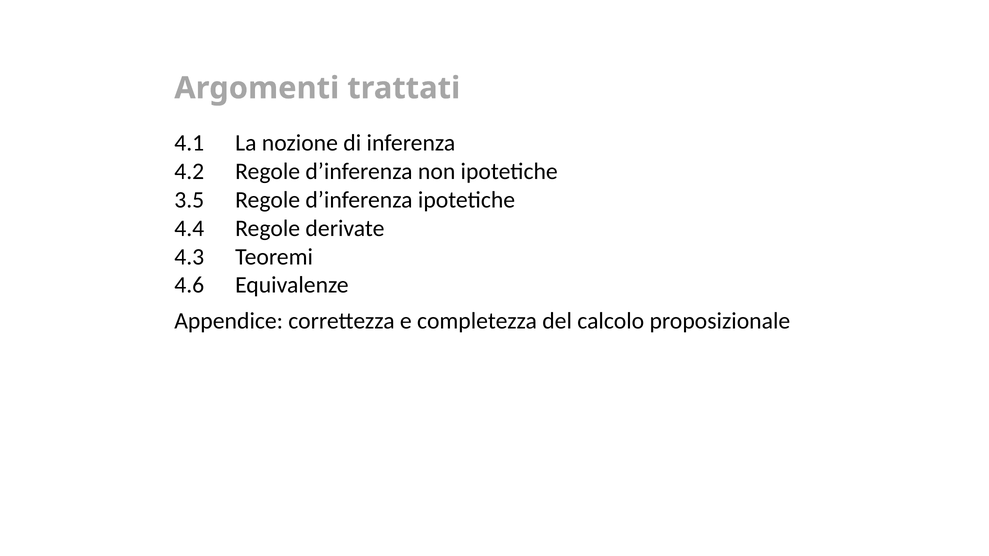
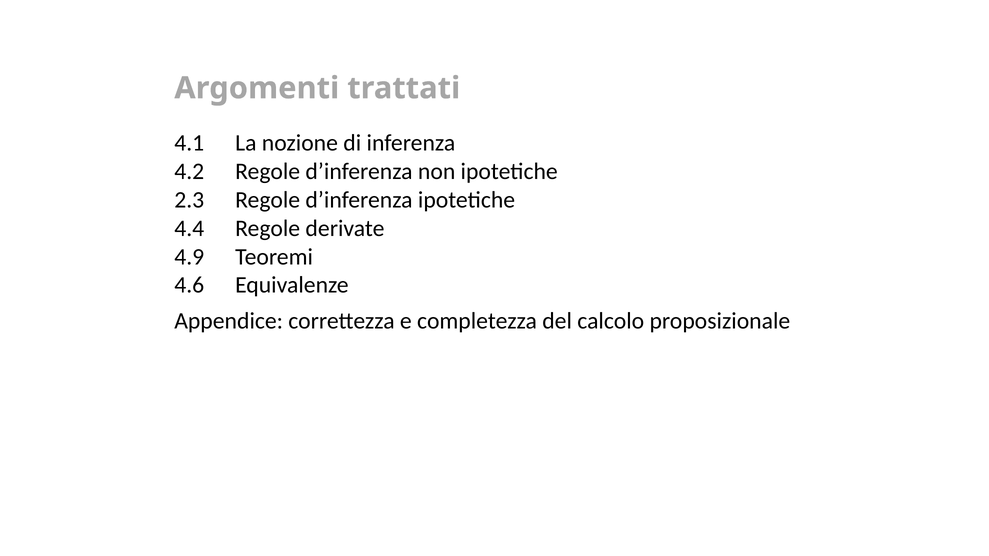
3.5: 3.5 -> 2.3 (189, 200)
4.3: 4.3 -> 4.9 (189, 257)
